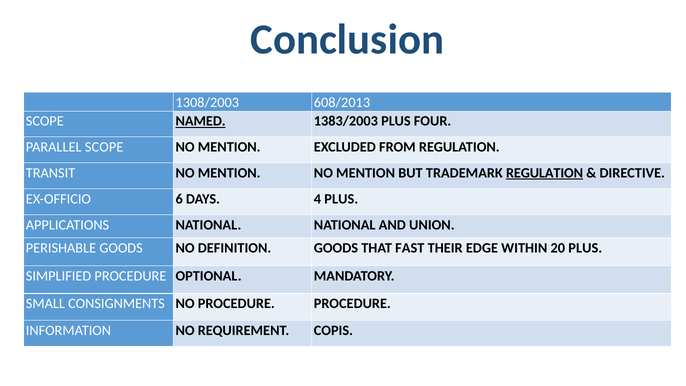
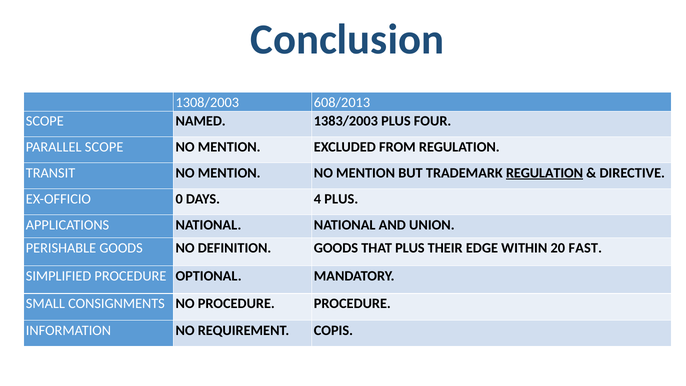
NAMED underline: present -> none (201, 121)
6: 6 -> 0 (179, 199)
THAT FAST: FAST -> PLUS (410, 248)
20 PLUS: PLUS -> FAST (585, 248)
